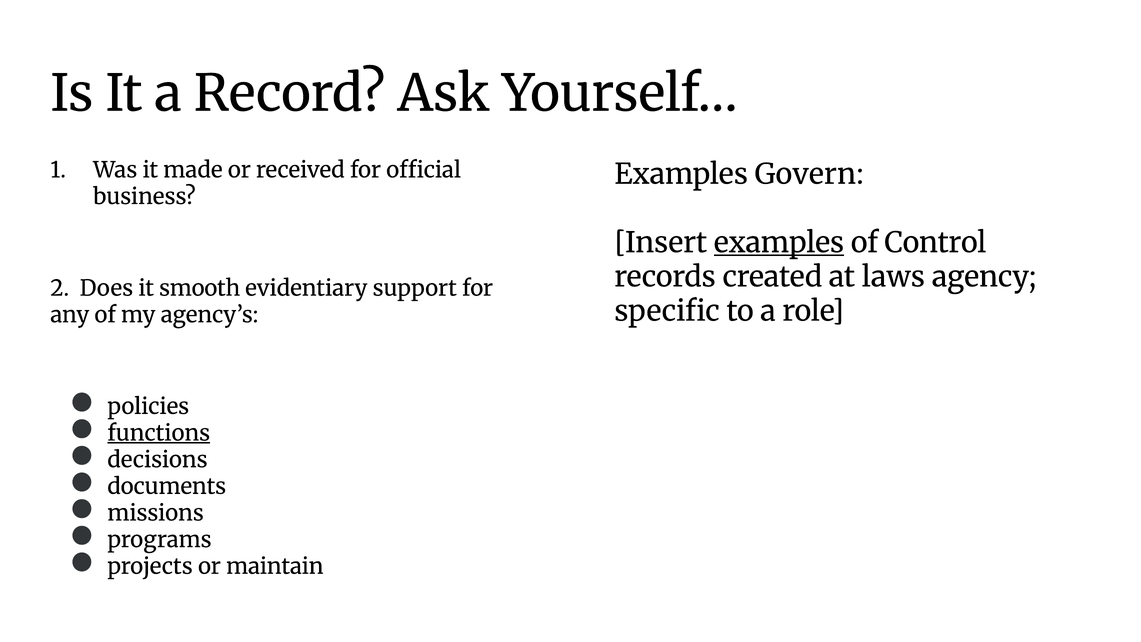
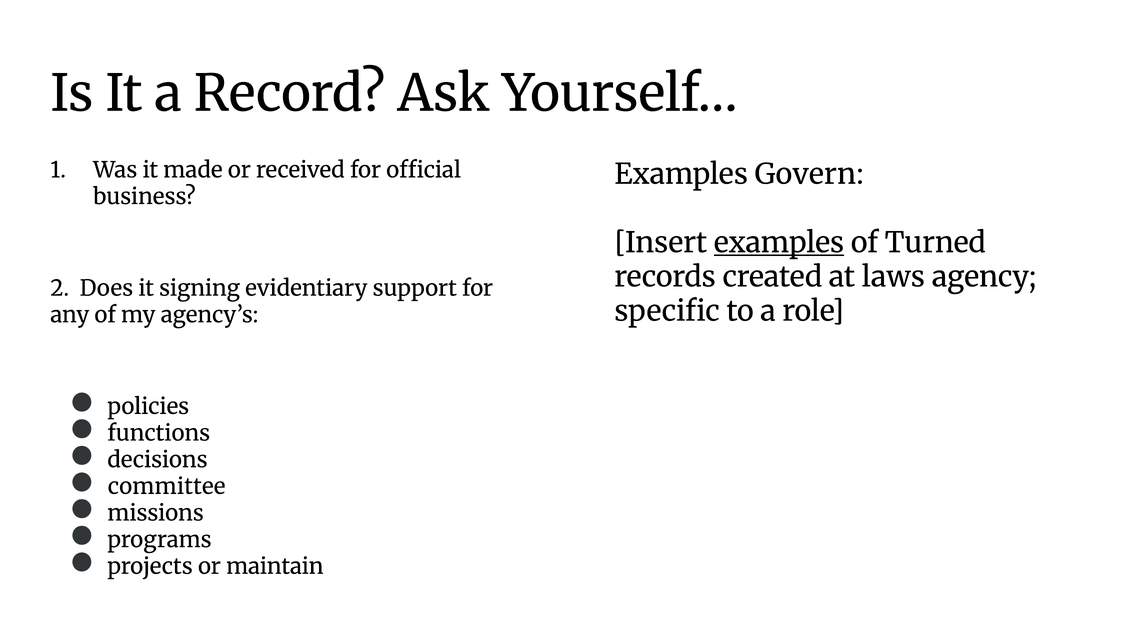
Control: Control -> Turned (935, 243)
smooth: smooth -> signing (200, 288)
functions underline: present -> none (159, 433)
documents: documents -> committee (167, 486)
